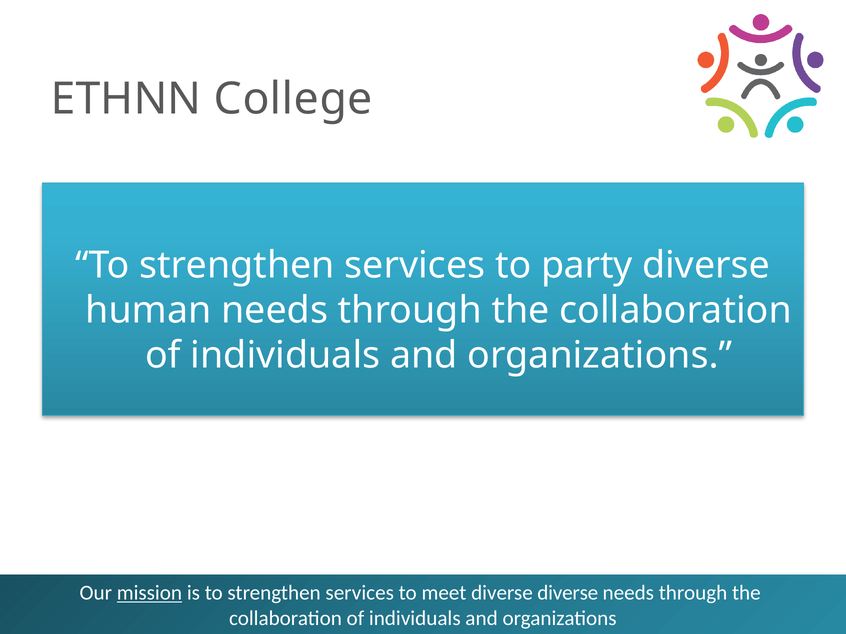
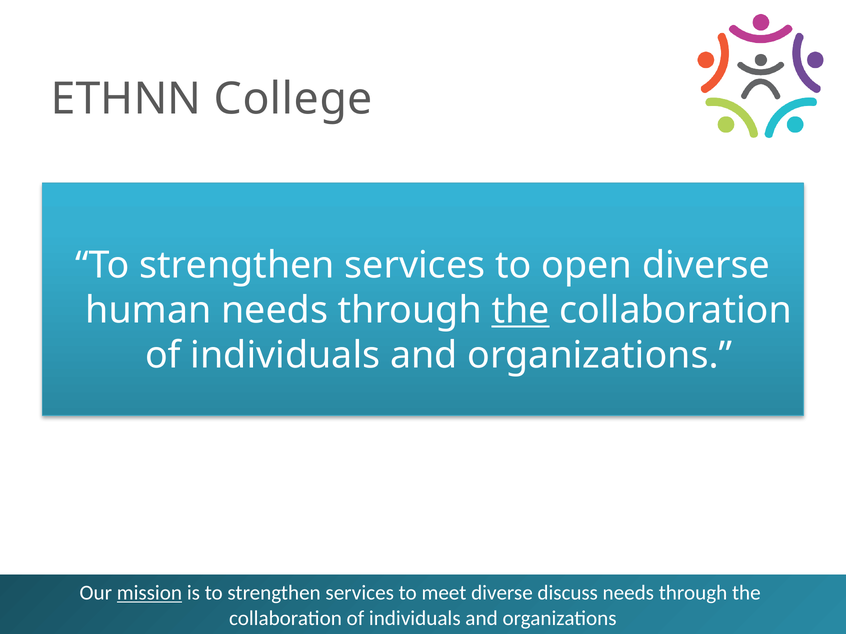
party: party -> open (587, 265)
the underline: none -> present (521, 311)
diverse diverse: diverse -> discuss (568, 593)
